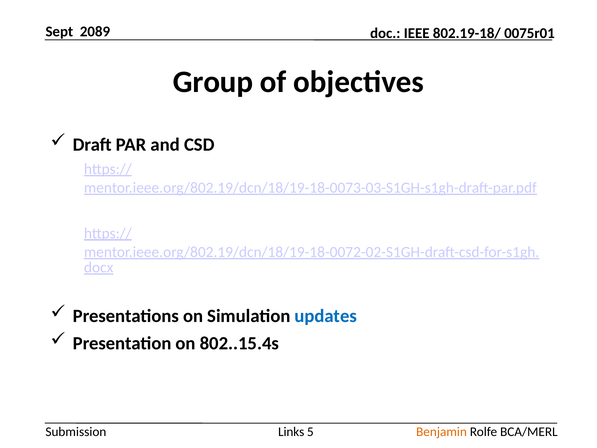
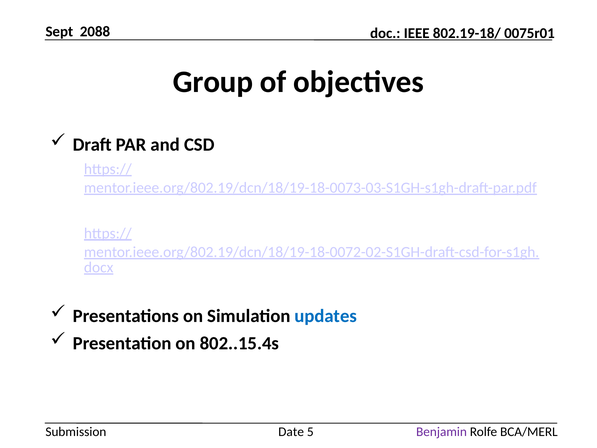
2089: 2089 -> 2088 (95, 32)
Links: Links -> Date (291, 432)
Benjamin colour: orange -> purple (442, 432)
